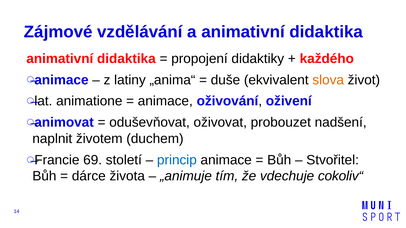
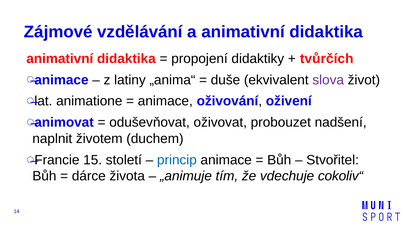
každého: každého -> tvůrčích (327, 59)
slova colour: orange -> purple (328, 80)
69: 69 -> 15 (93, 160)
